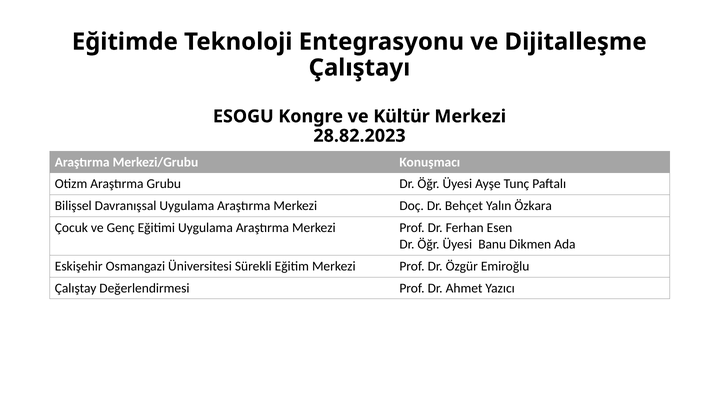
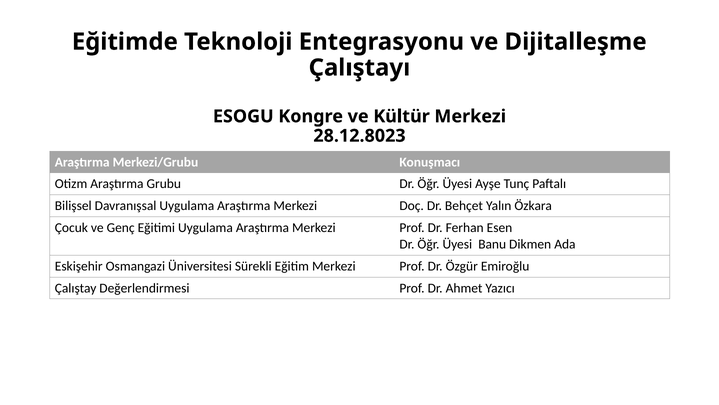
28.82.2023: 28.82.2023 -> 28.12.8023 (359, 136)
